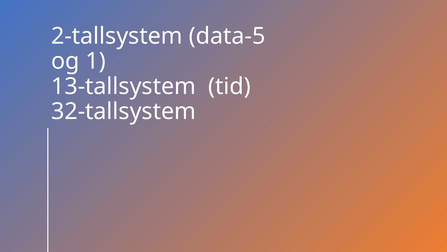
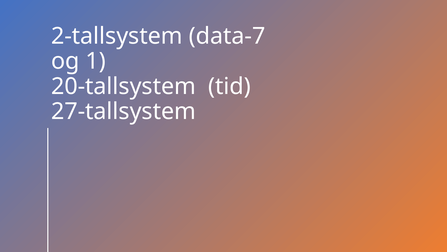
data-5: data-5 -> data-7 (227, 36)
13-tallsystem: 13-tallsystem -> 20-tallsystem (124, 86)
32-tallsystem: 32-tallsystem -> 27-tallsystem (124, 111)
